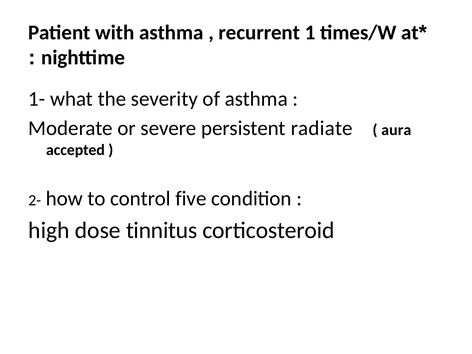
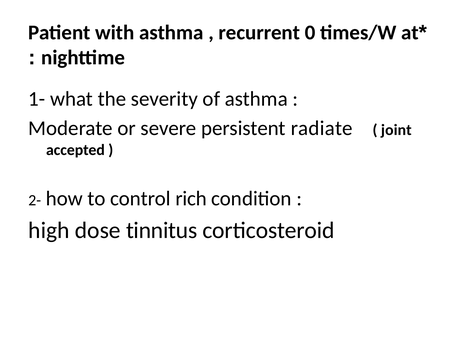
1: 1 -> 0 (310, 33)
aura: aura -> joint (396, 130)
five: five -> rich (191, 199)
